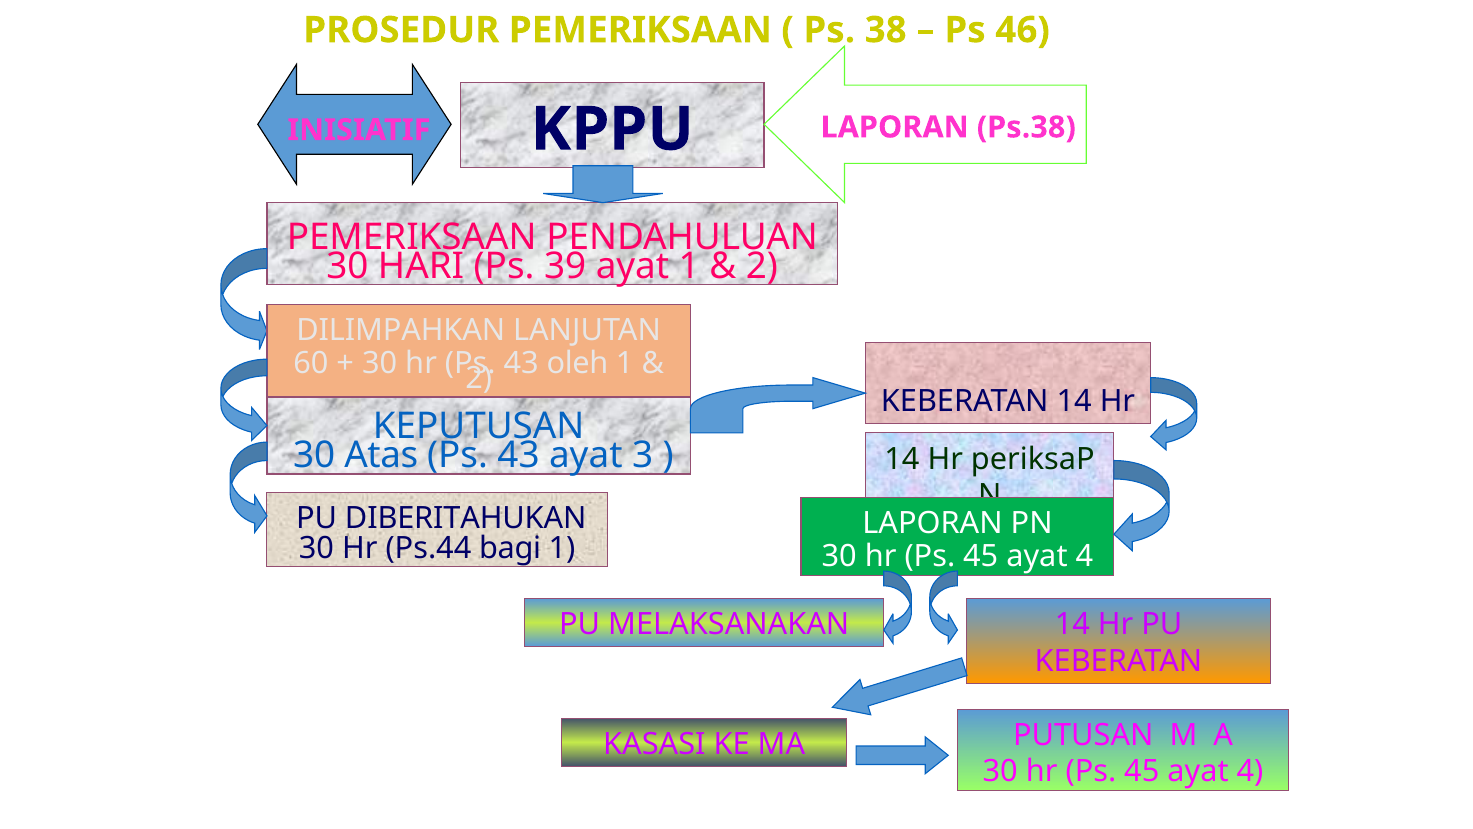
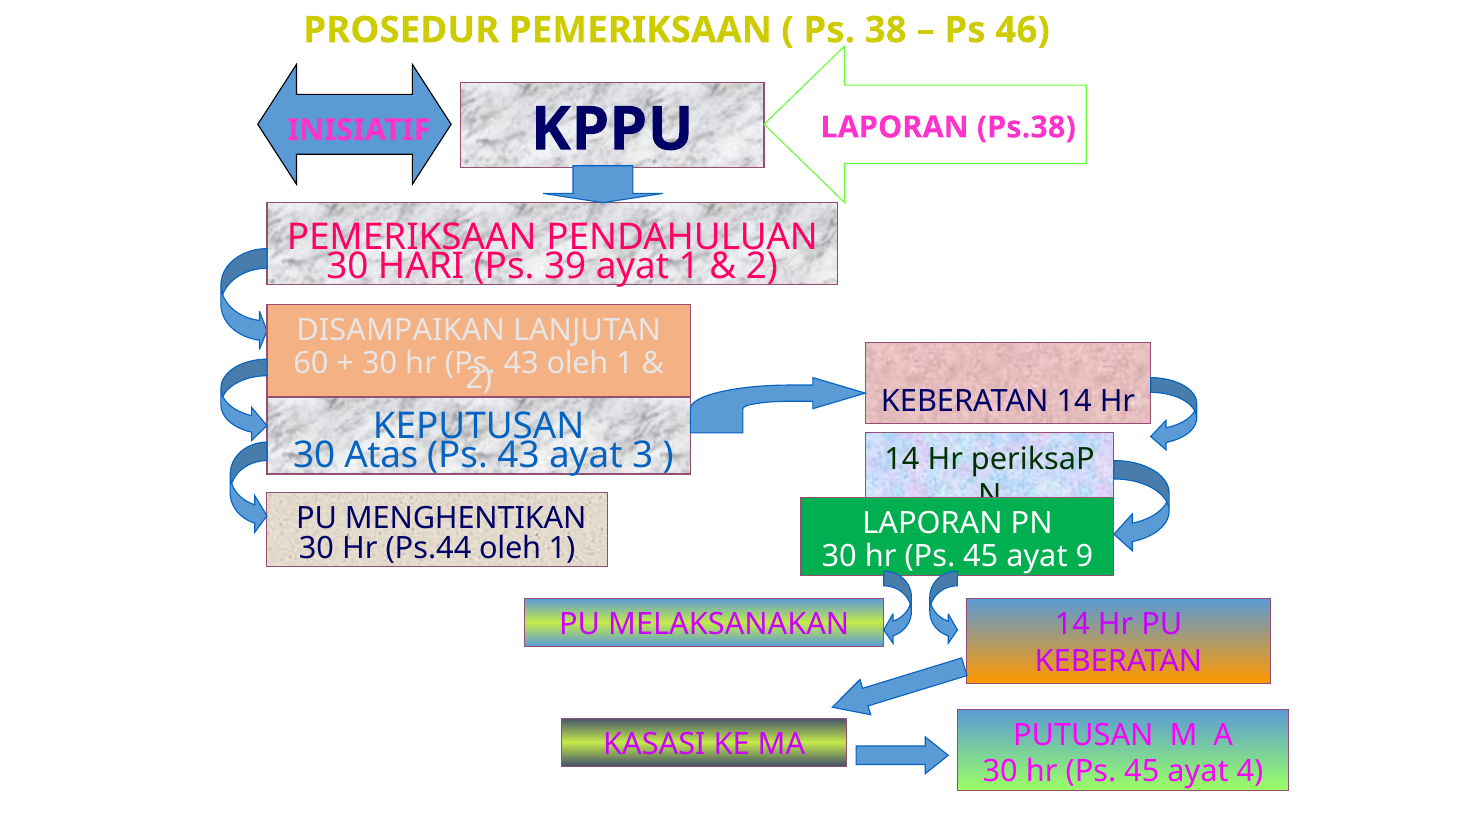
DILIMPAHKAN: DILIMPAHKAN -> DISAMPAIKAN (401, 330)
DIBERITAHUKAN: DIBERITAHUKAN -> MENGHENTIKAN (466, 518)
Ps.44 bagi: bagi -> oleh (510, 548)
4: 4 -> 9 (1084, 556)
